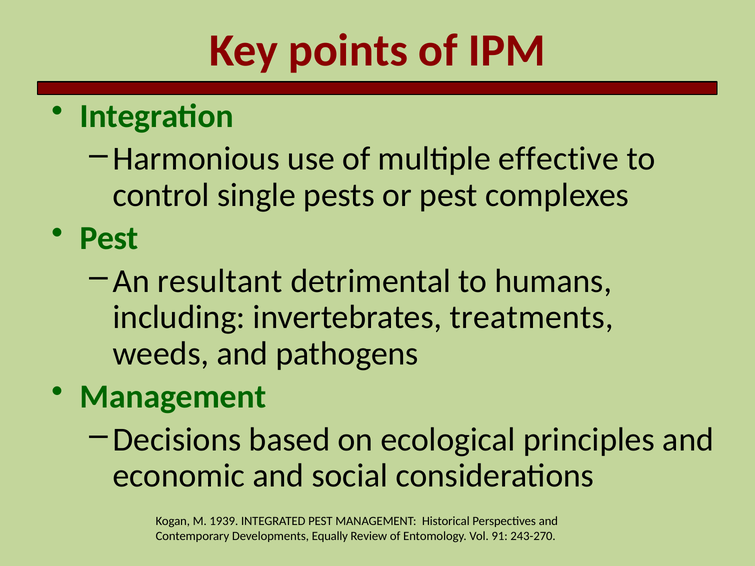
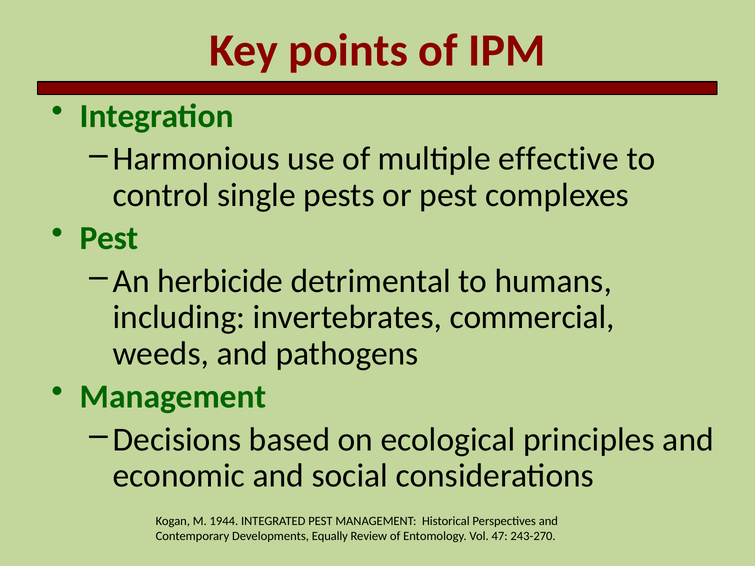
resultant: resultant -> herbicide (220, 281)
treatments: treatments -> commercial (532, 317)
1939: 1939 -> 1944 (224, 521)
91: 91 -> 47 (500, 536)
